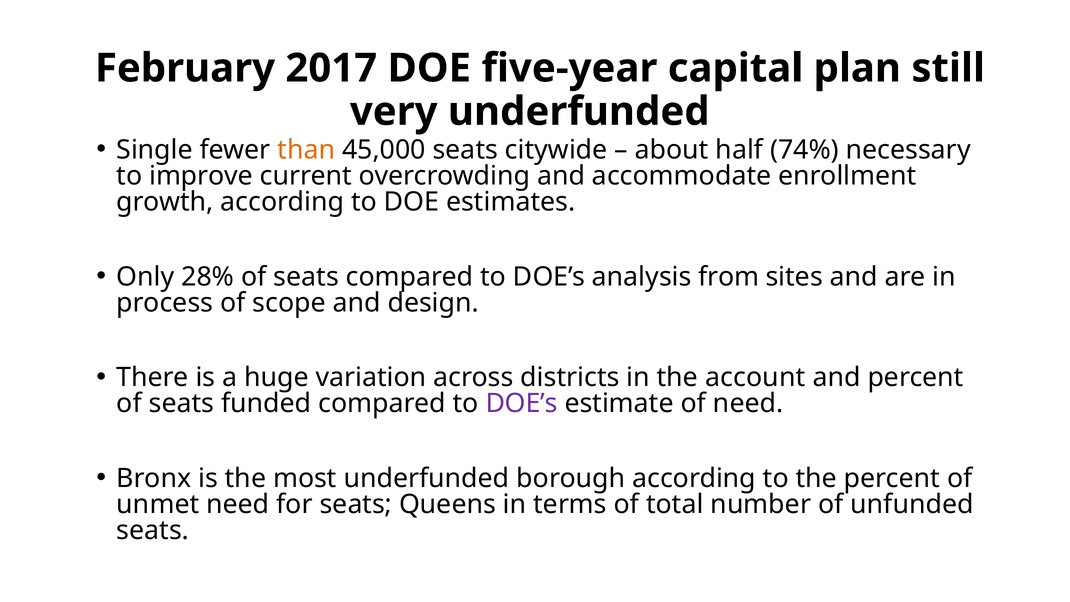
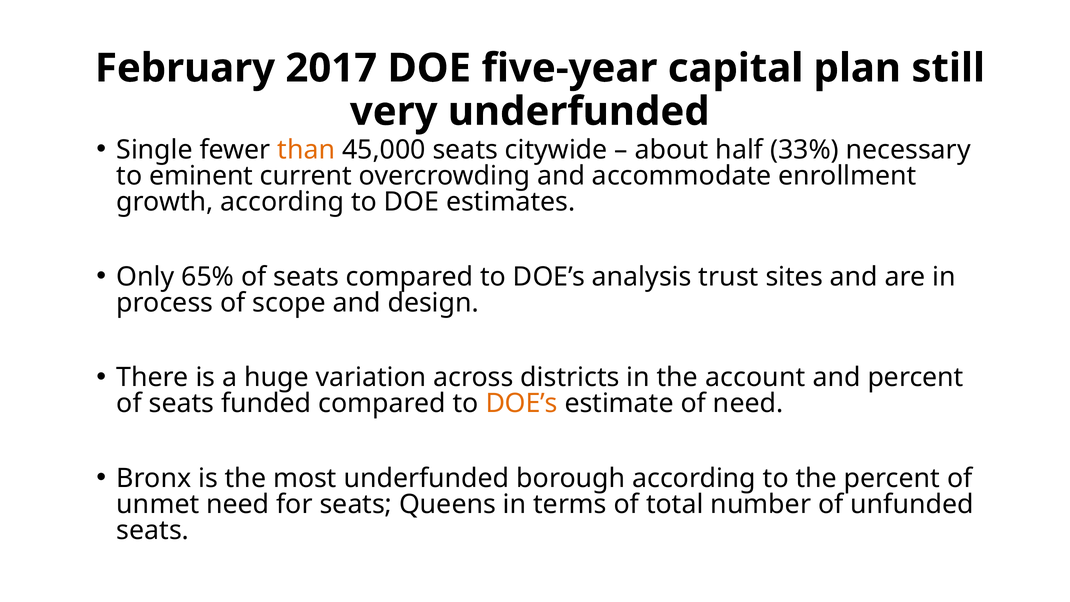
74%: 74% -> 33% (804, 150)
improve: improve -> eminent (201, 176)
28%: 28% -> 65% (208, 277)
from: from -> trust (729, 277)
DOE’s colour: purple -> orange (522, 404)
